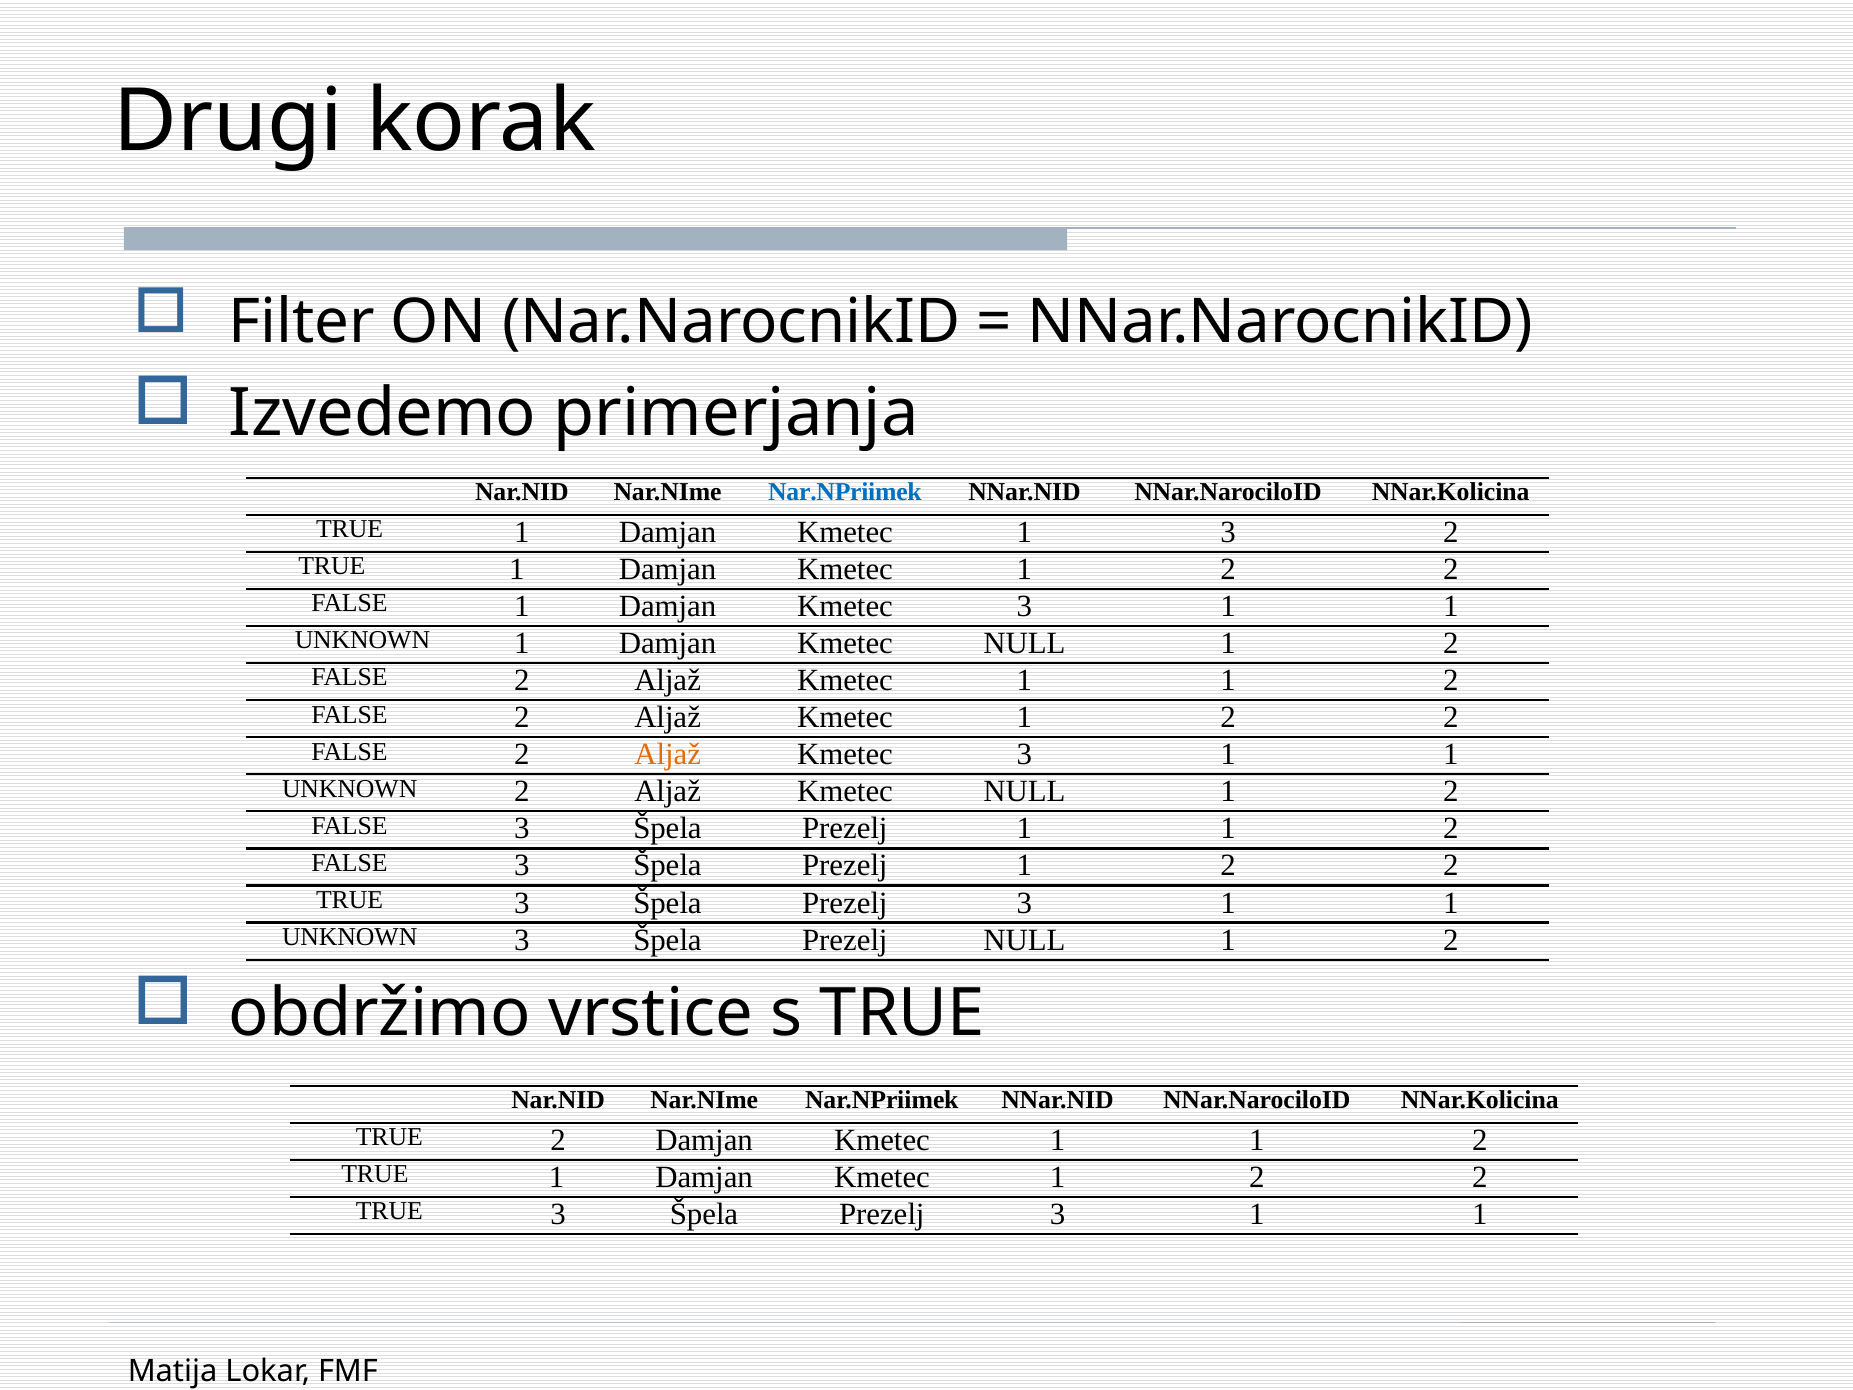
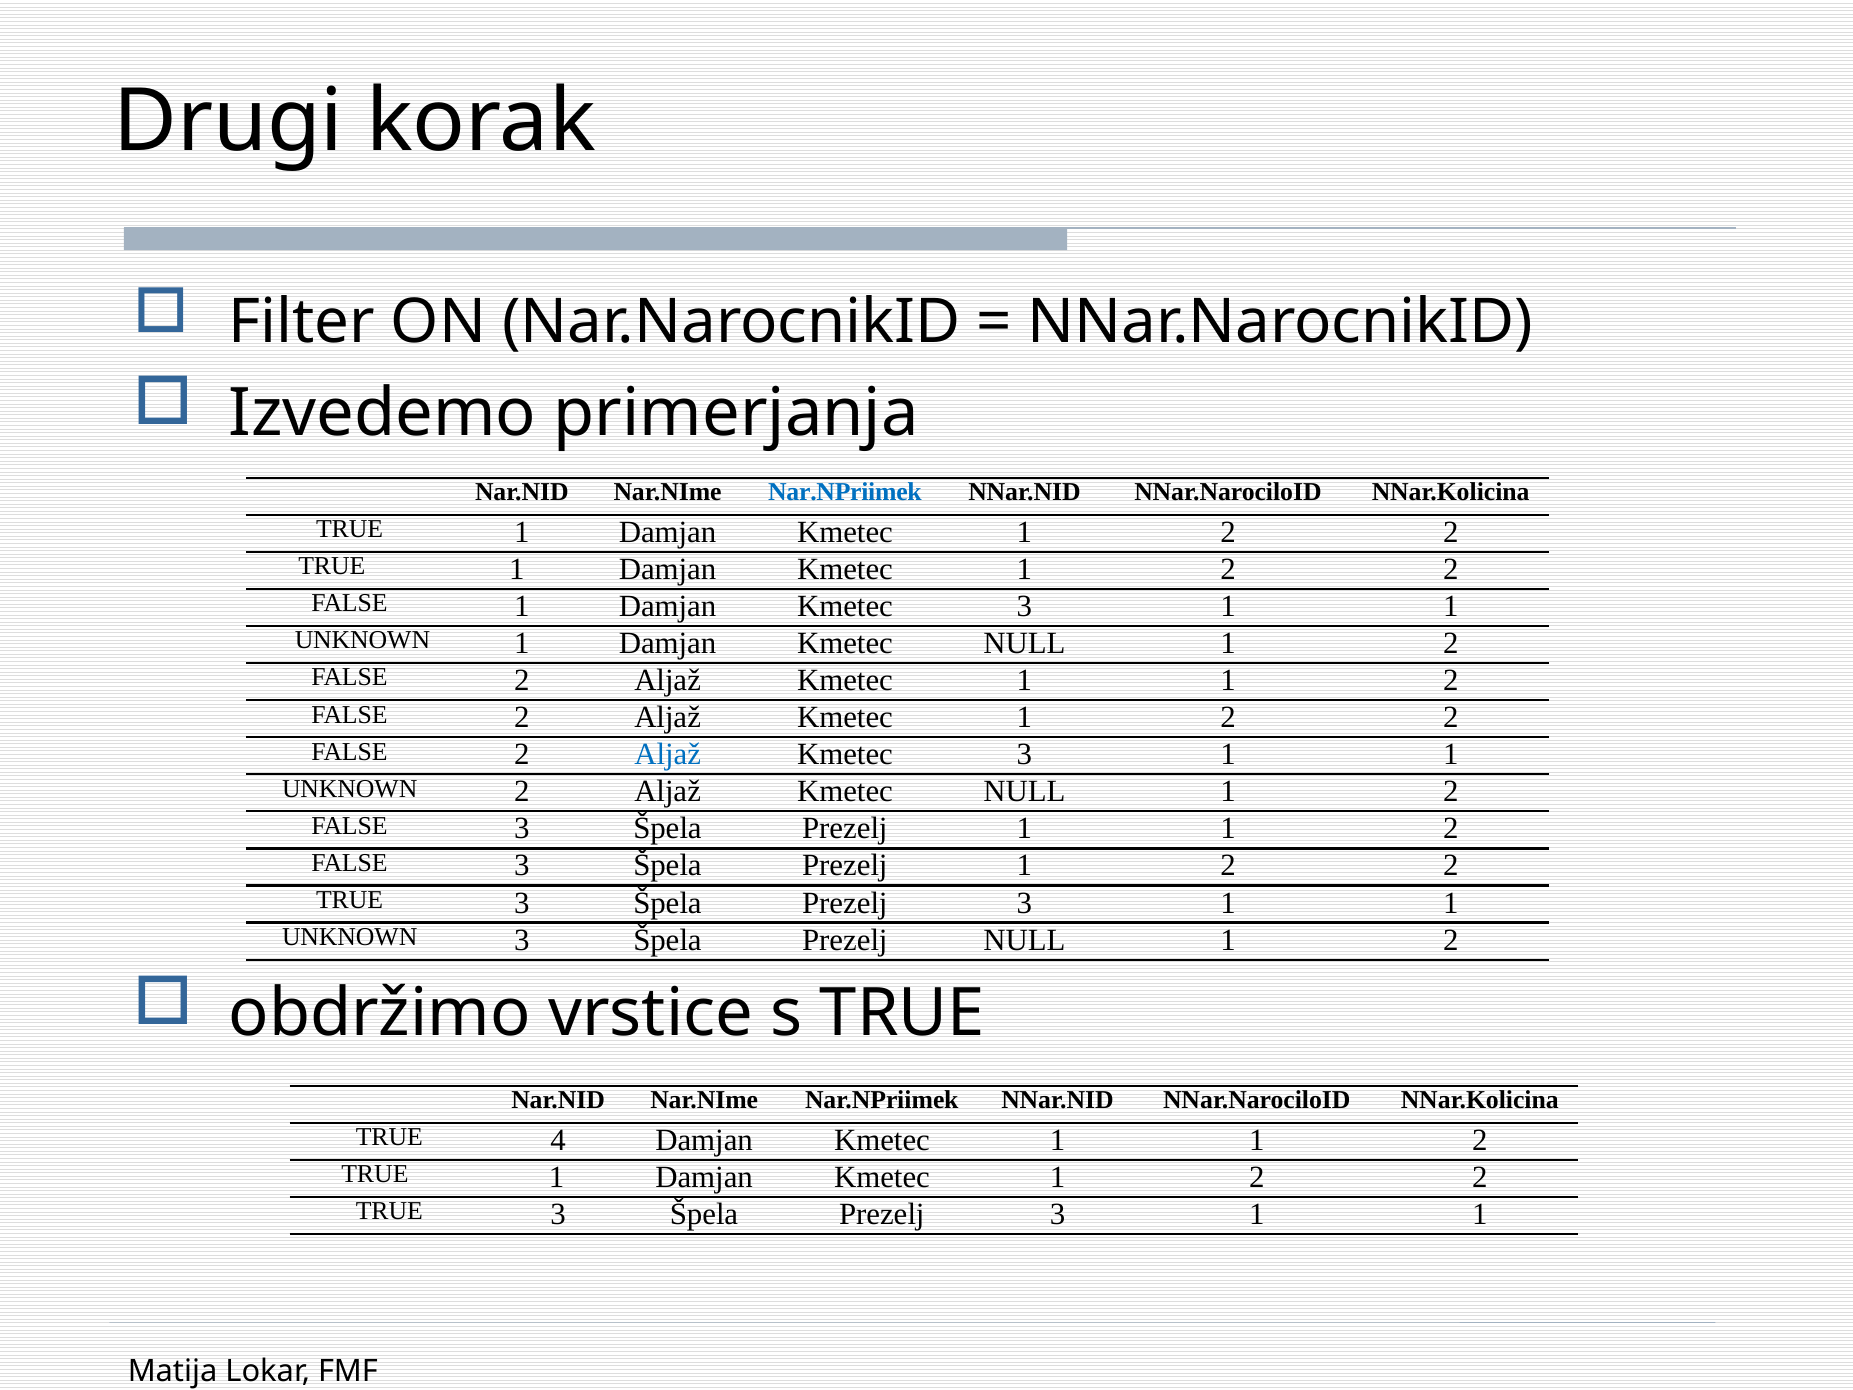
3: 3 -> 2 (1228, 532)
Aljaž colour: orange -> blue (668, 754)
TRUE 2: 2 -> 4 (558, 1140)
